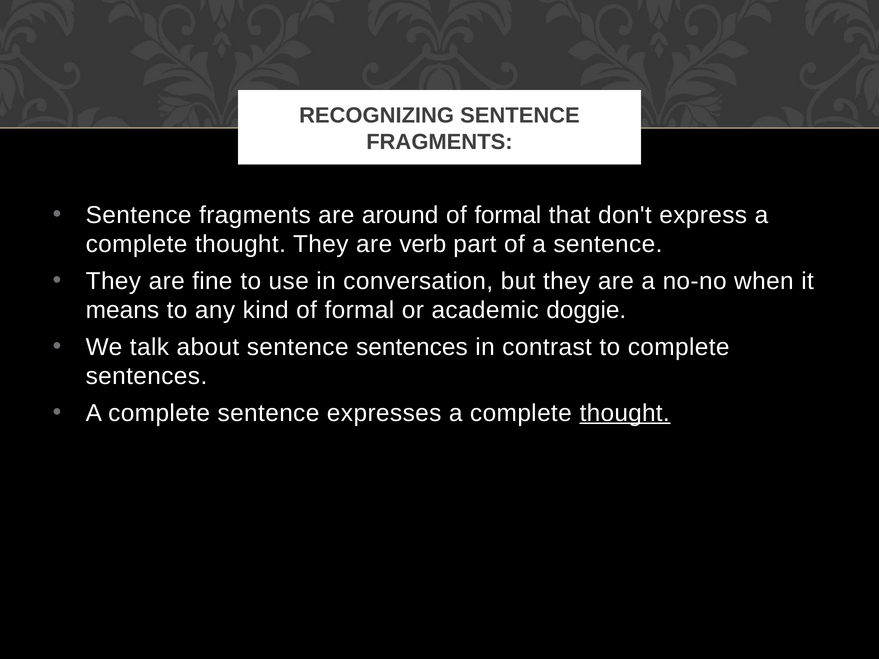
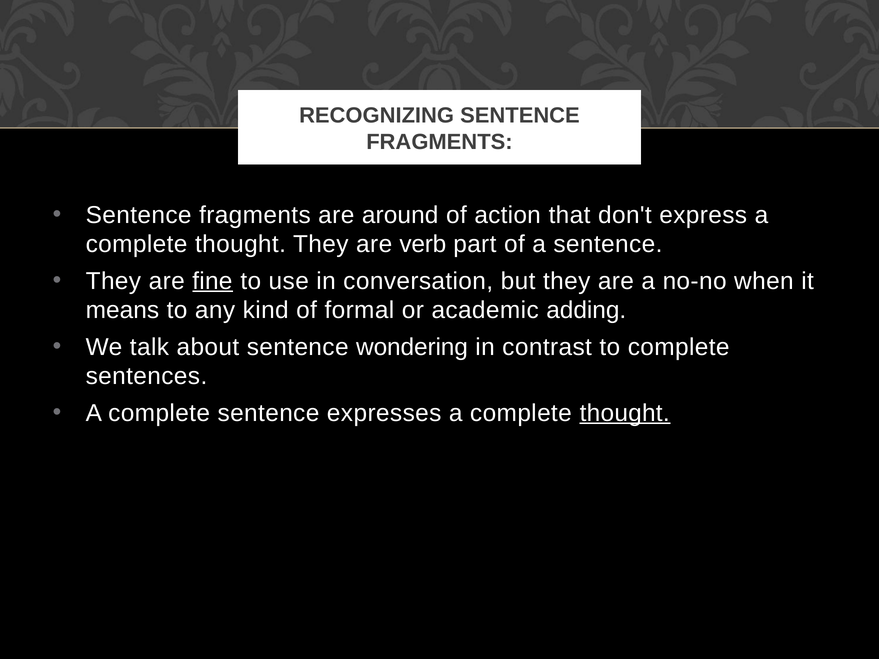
formal: formal -> action (508, 215)
fine underline: none -> present (212, 281)
doggie: doggie -> adding (586, 310)
sentence sentences: sentences -> wondering (412, 347)
